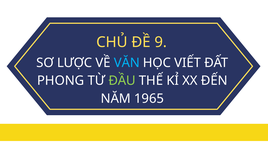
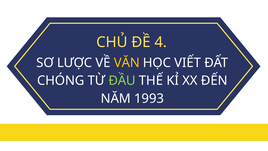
9: 9 -> 4 (161, 42)
VĂN colour: light blue -> yellow (127, 63)
PHONG: PHONG -> CHÓNG (61, 81)
1965: 1965 -> 1993 (149, 98)
